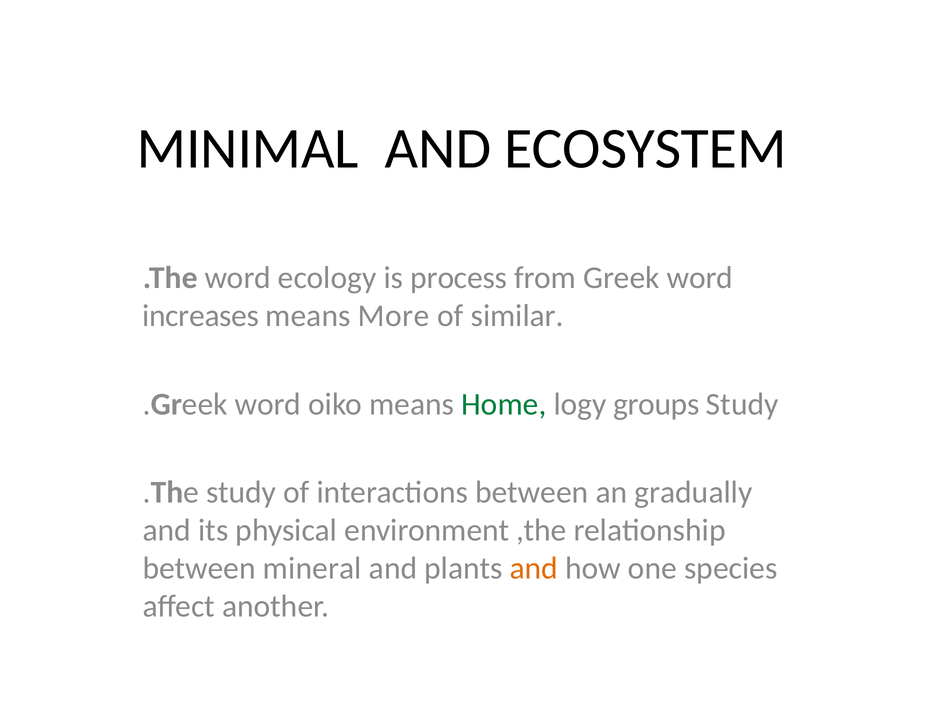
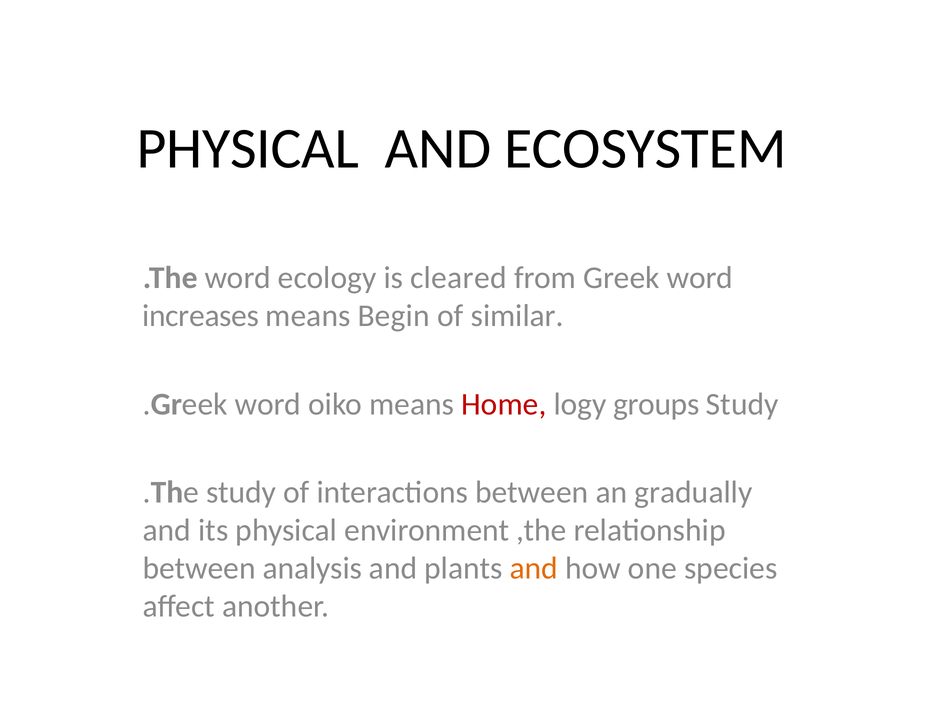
MINIMAL: MINIMAL -> PHYSICAL (248, 148)
process: process -> cleared (459, 278)
More: More -> Begin (394, 316)
Home colour: green -> red (504, 404)
mineral: mineral -> analysis (312, 568)
